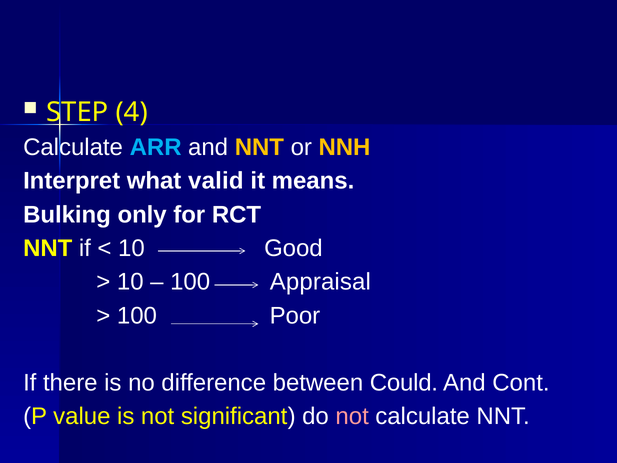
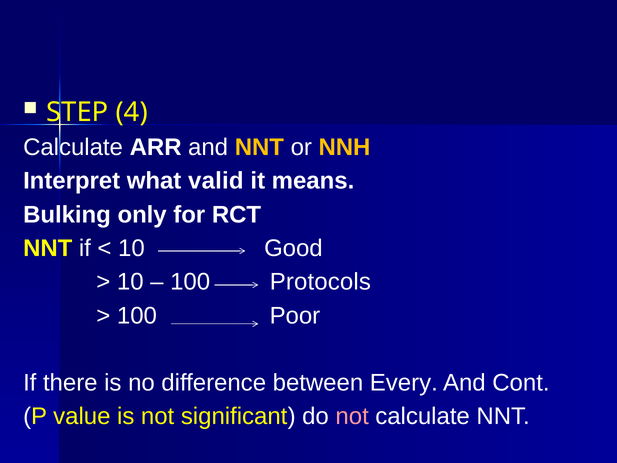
ARR colour: light blue -> white (156, 147)
Appraisal: Appraisal -> Protocols (320, 282)
Could: Could -> Every (404, 383)
